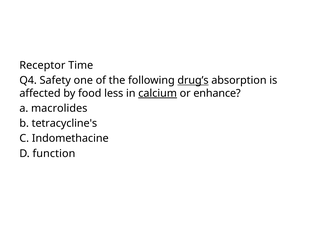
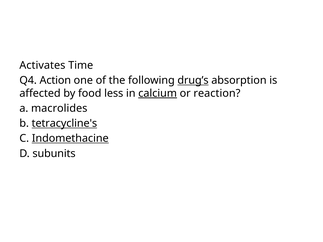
Receptor: Receptor -> Activates (42, 65)
Safety: Safety -> Action (55, 80)
enhance: enhance -> reaction (217, 93)
tetracycline's underline: none -> present (64, 123)
Indomethacine underline: none -> present (70, 139)
function: function -> subunits (54, 154)
